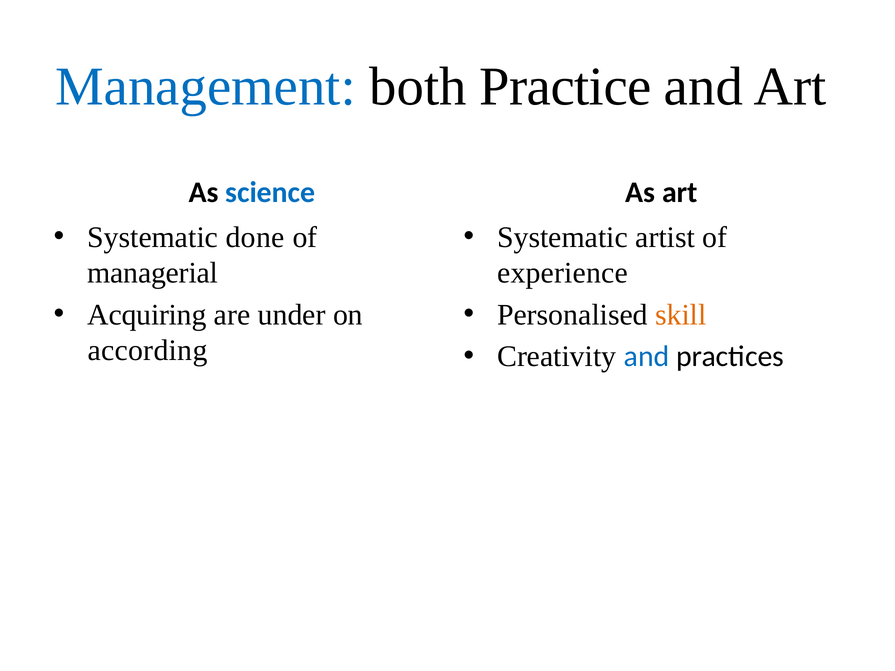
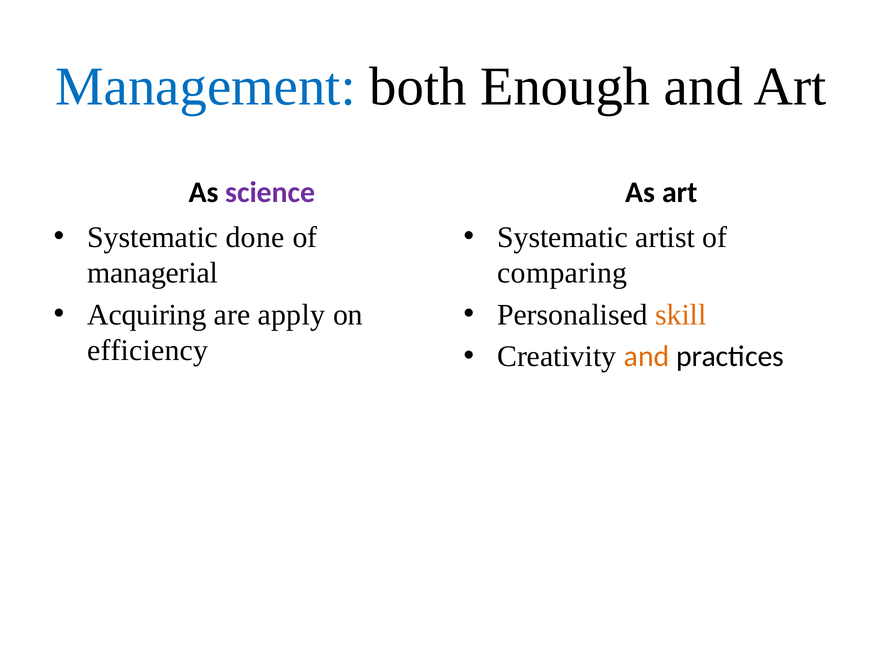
Practice: Practice -> Enough (565, 87)
science colour: blue -> purple (270, 193)
experience: experience -> comparing (562, 273)
under: under -> apply (291, 315)
according: according -> efficiency (148, 351)
and colour: blue -> orange (647, 357)
